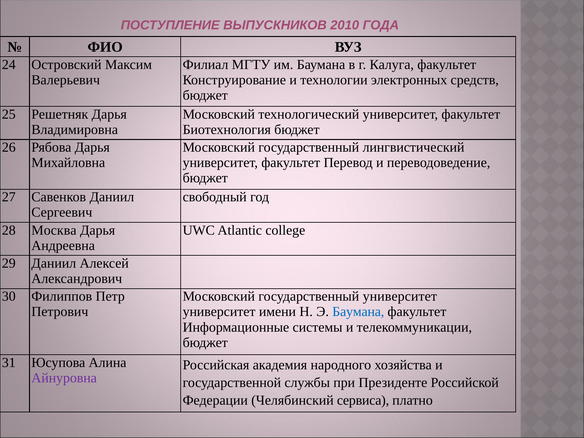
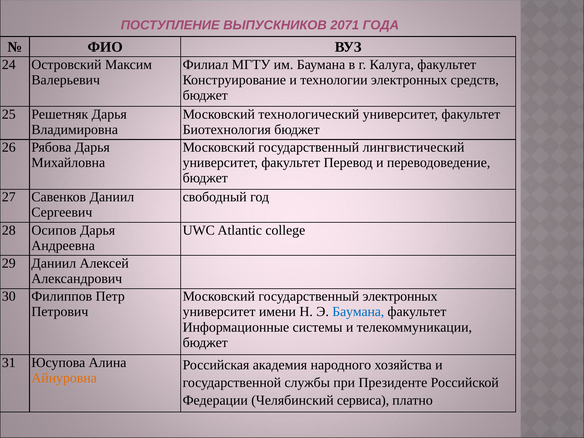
2010: 2010 -> 2071 (345, 25)
Москва: Москва -> Осипов (54, 230)
государственный университет: университет -> электронных (400, 296)
Айнуровна colour: purple -> orange (64, 378)
